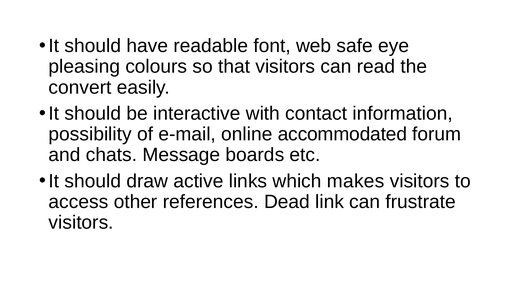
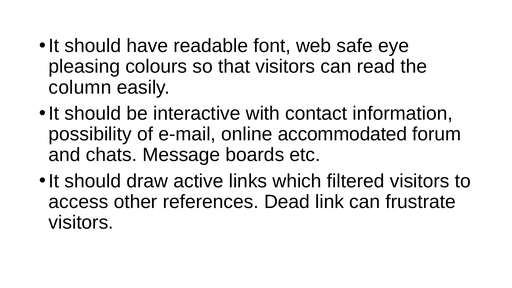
convert: convert -> column (80, 87)
makes: makes -> filtered (356, 181)
